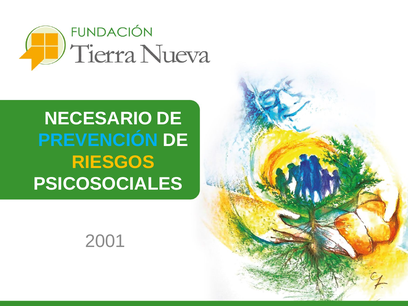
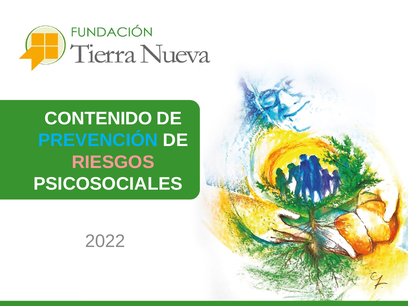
NECESARIO: NECESARIO -> CONTENIDO (98, 119)
RIESGOS colour: yellow -> pink (113, 162)
2001: 2001 -> 2022 (105, 241)
